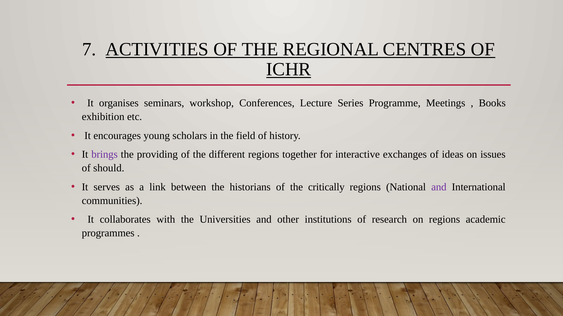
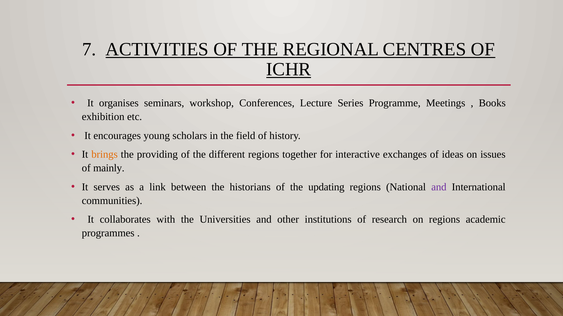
brings colour: purple -> orange (105, 155)
should: should -> mainly (109, 168)
critically: critically -> updating (326, 187)
